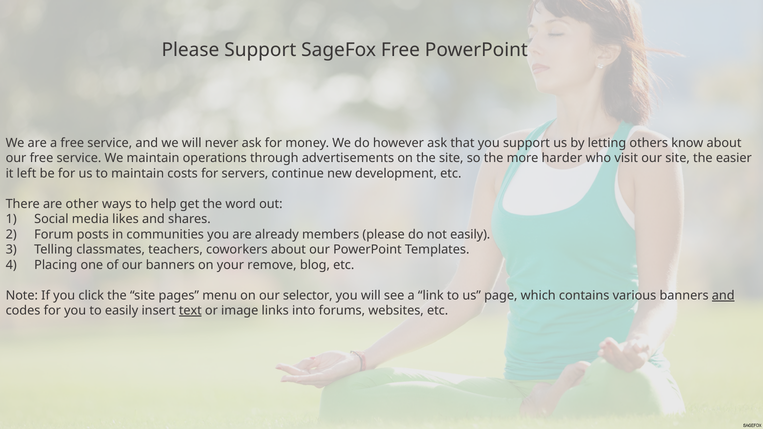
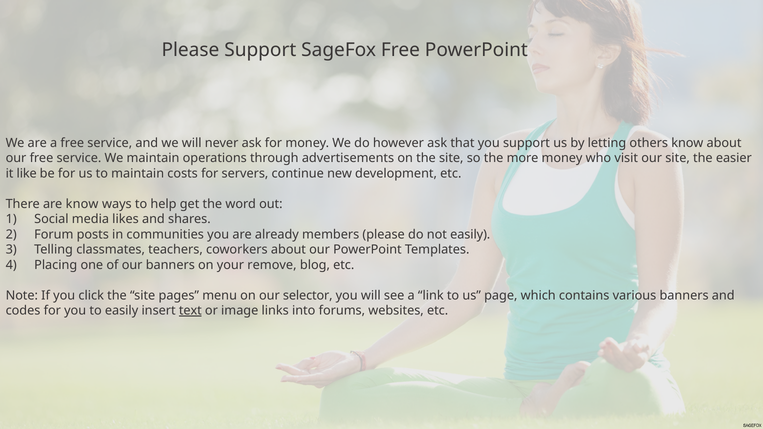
more harder: harder -> money (562, 158)
left: left -> like (27, 174)
are other: other -> know (82, 204)
and underline: present -> none (723, 296)
